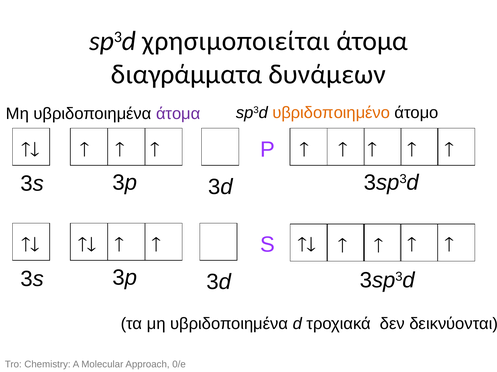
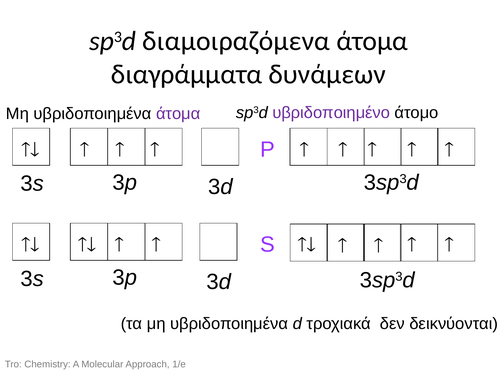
χρησιμοποιείται: χρησιμοποιείται -> διαμοιραζόμενα (236, 41)
υβριδοποιημένο colour: orange -> purple (331, 113)
0/e: 0/e -> 1/e (179, 365)
